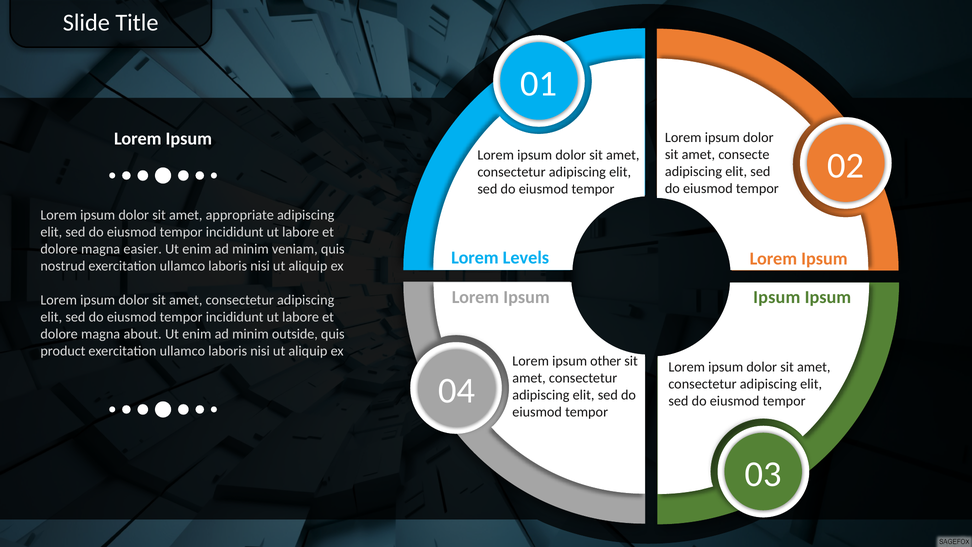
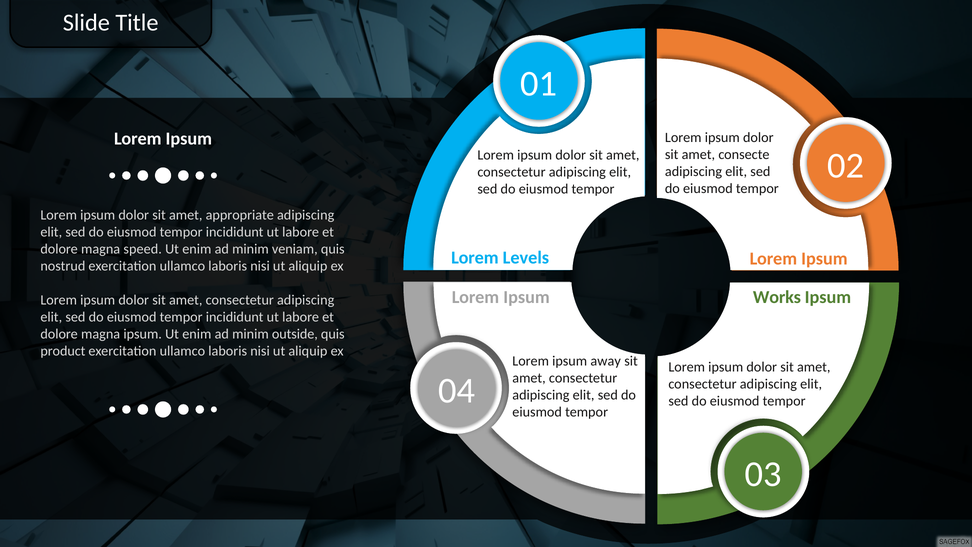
easier: easier -> speed (143, 249)
Ipsum: Ipsum -> Works (777, 297)
magna about: about -> ipsum (143, 334)
other: other -> away (606, 361)
